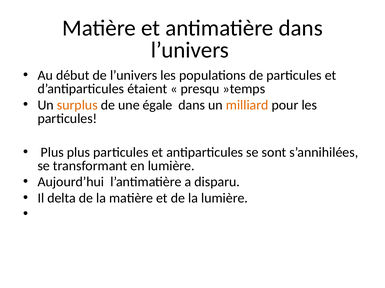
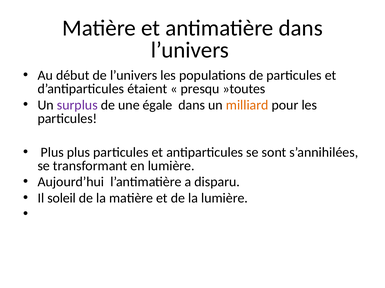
»temps: »temps -> »toutes (244, 89)
surplus colour: orange -> purple (77, 105)
delta: delta -> soleil (62, 199)
